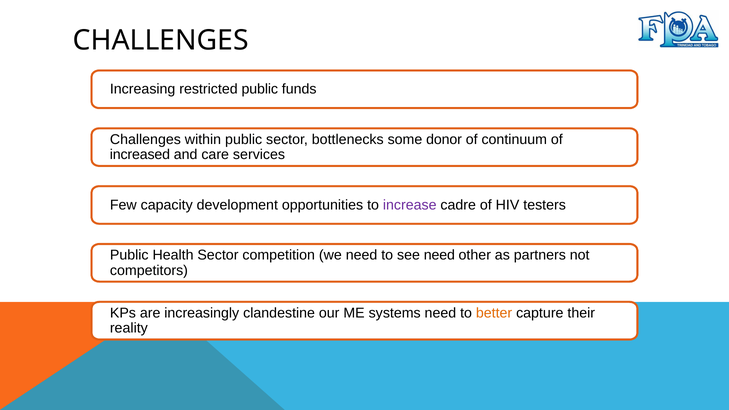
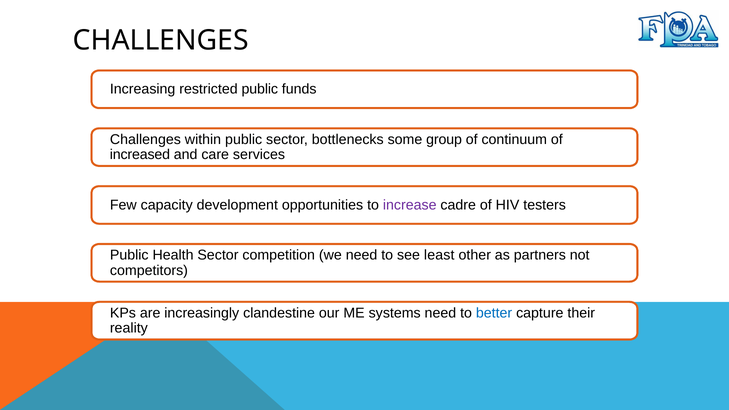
donor: donor -> group (444, 139)
see need: need -> least (439, 255)
better colour: orange -> blue (494, 313)
